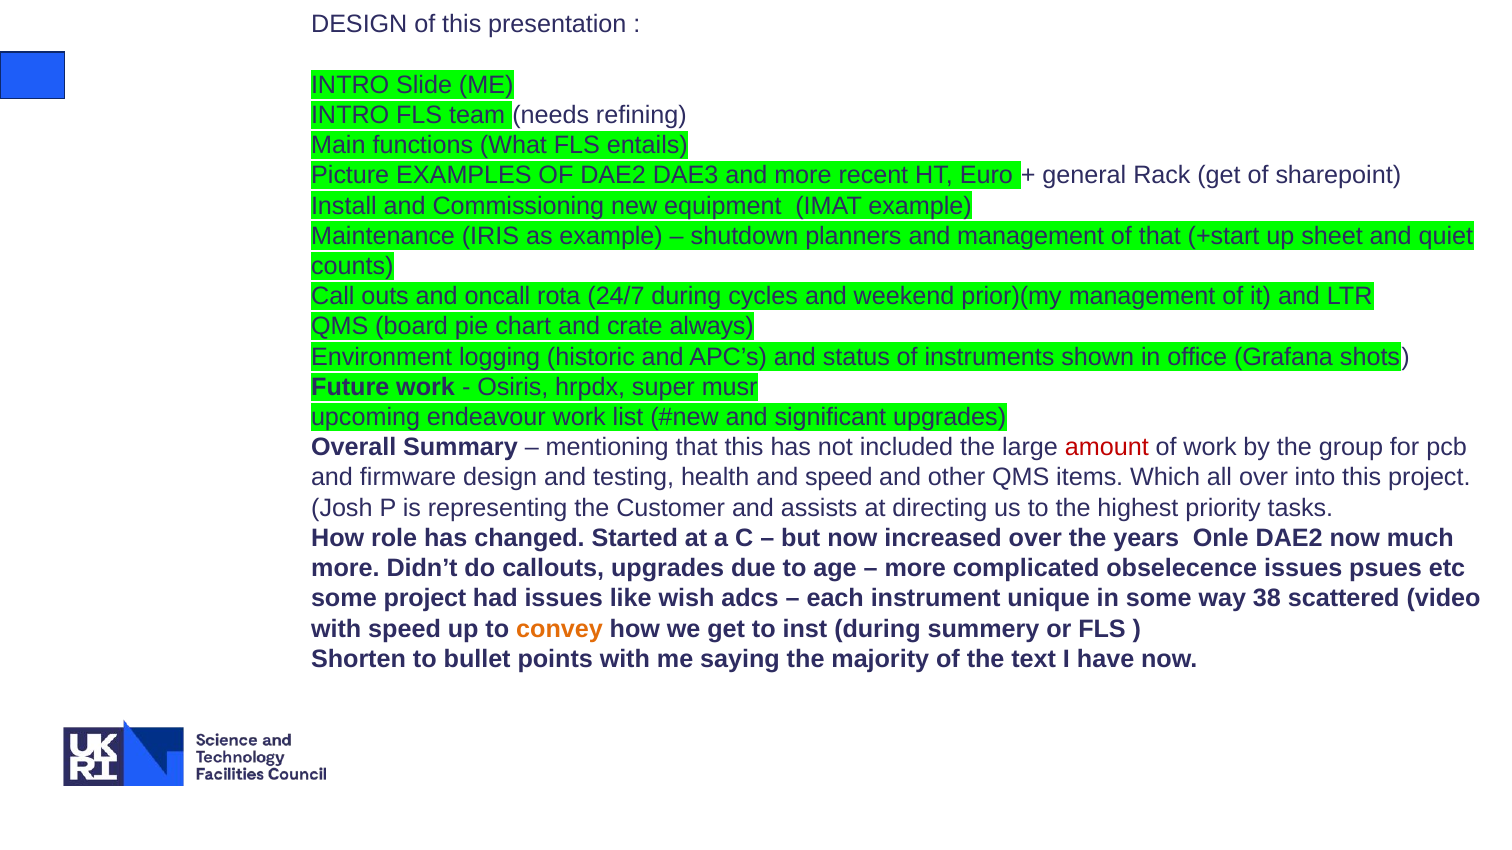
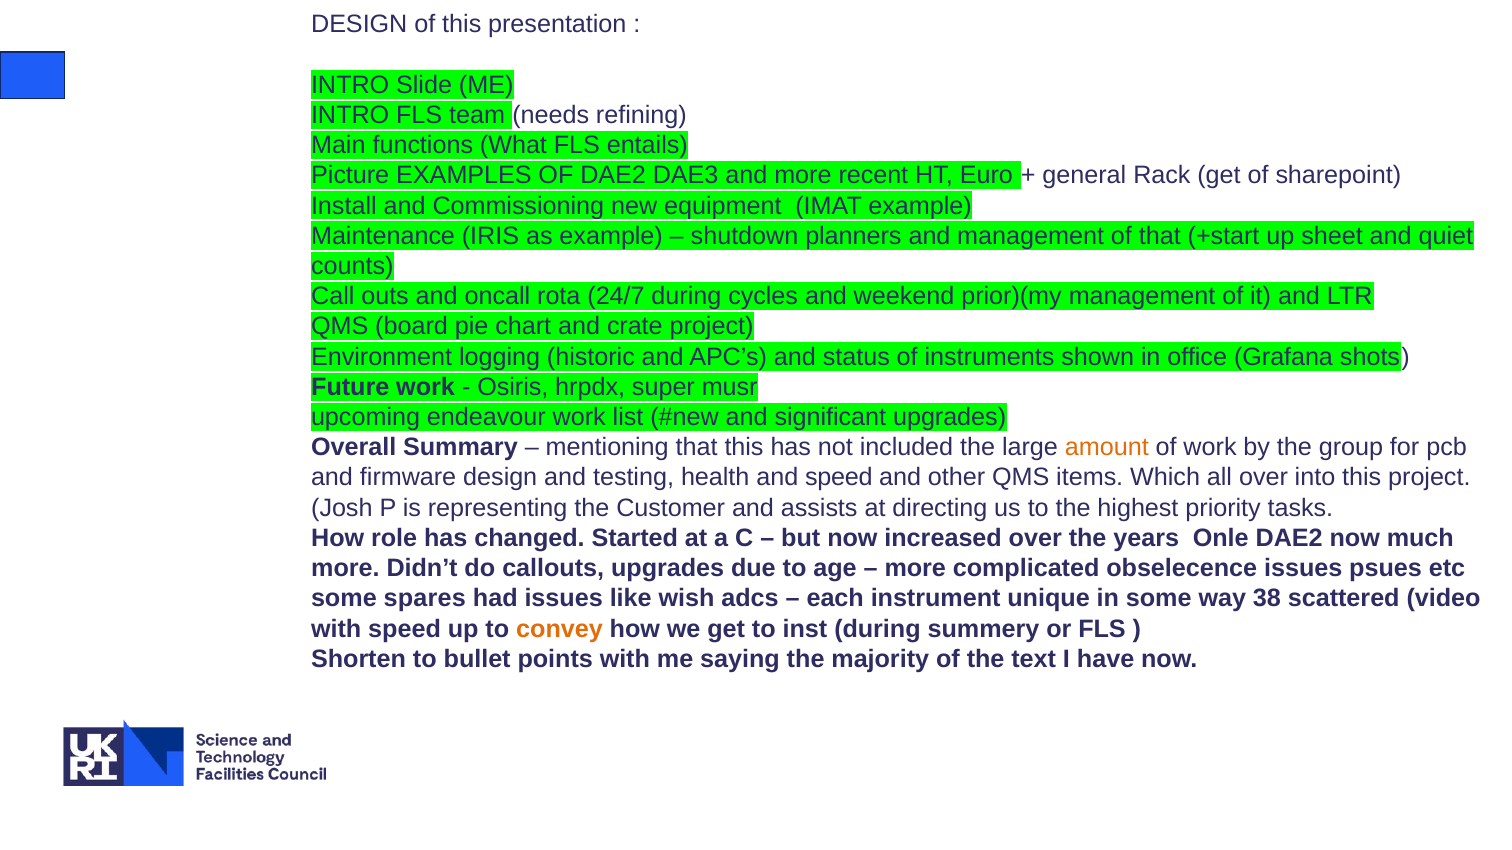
crate always: always -> project (712, 327)
amount colour: red -> orange (1107, 448)
some project: project -> spares (425, 599)
